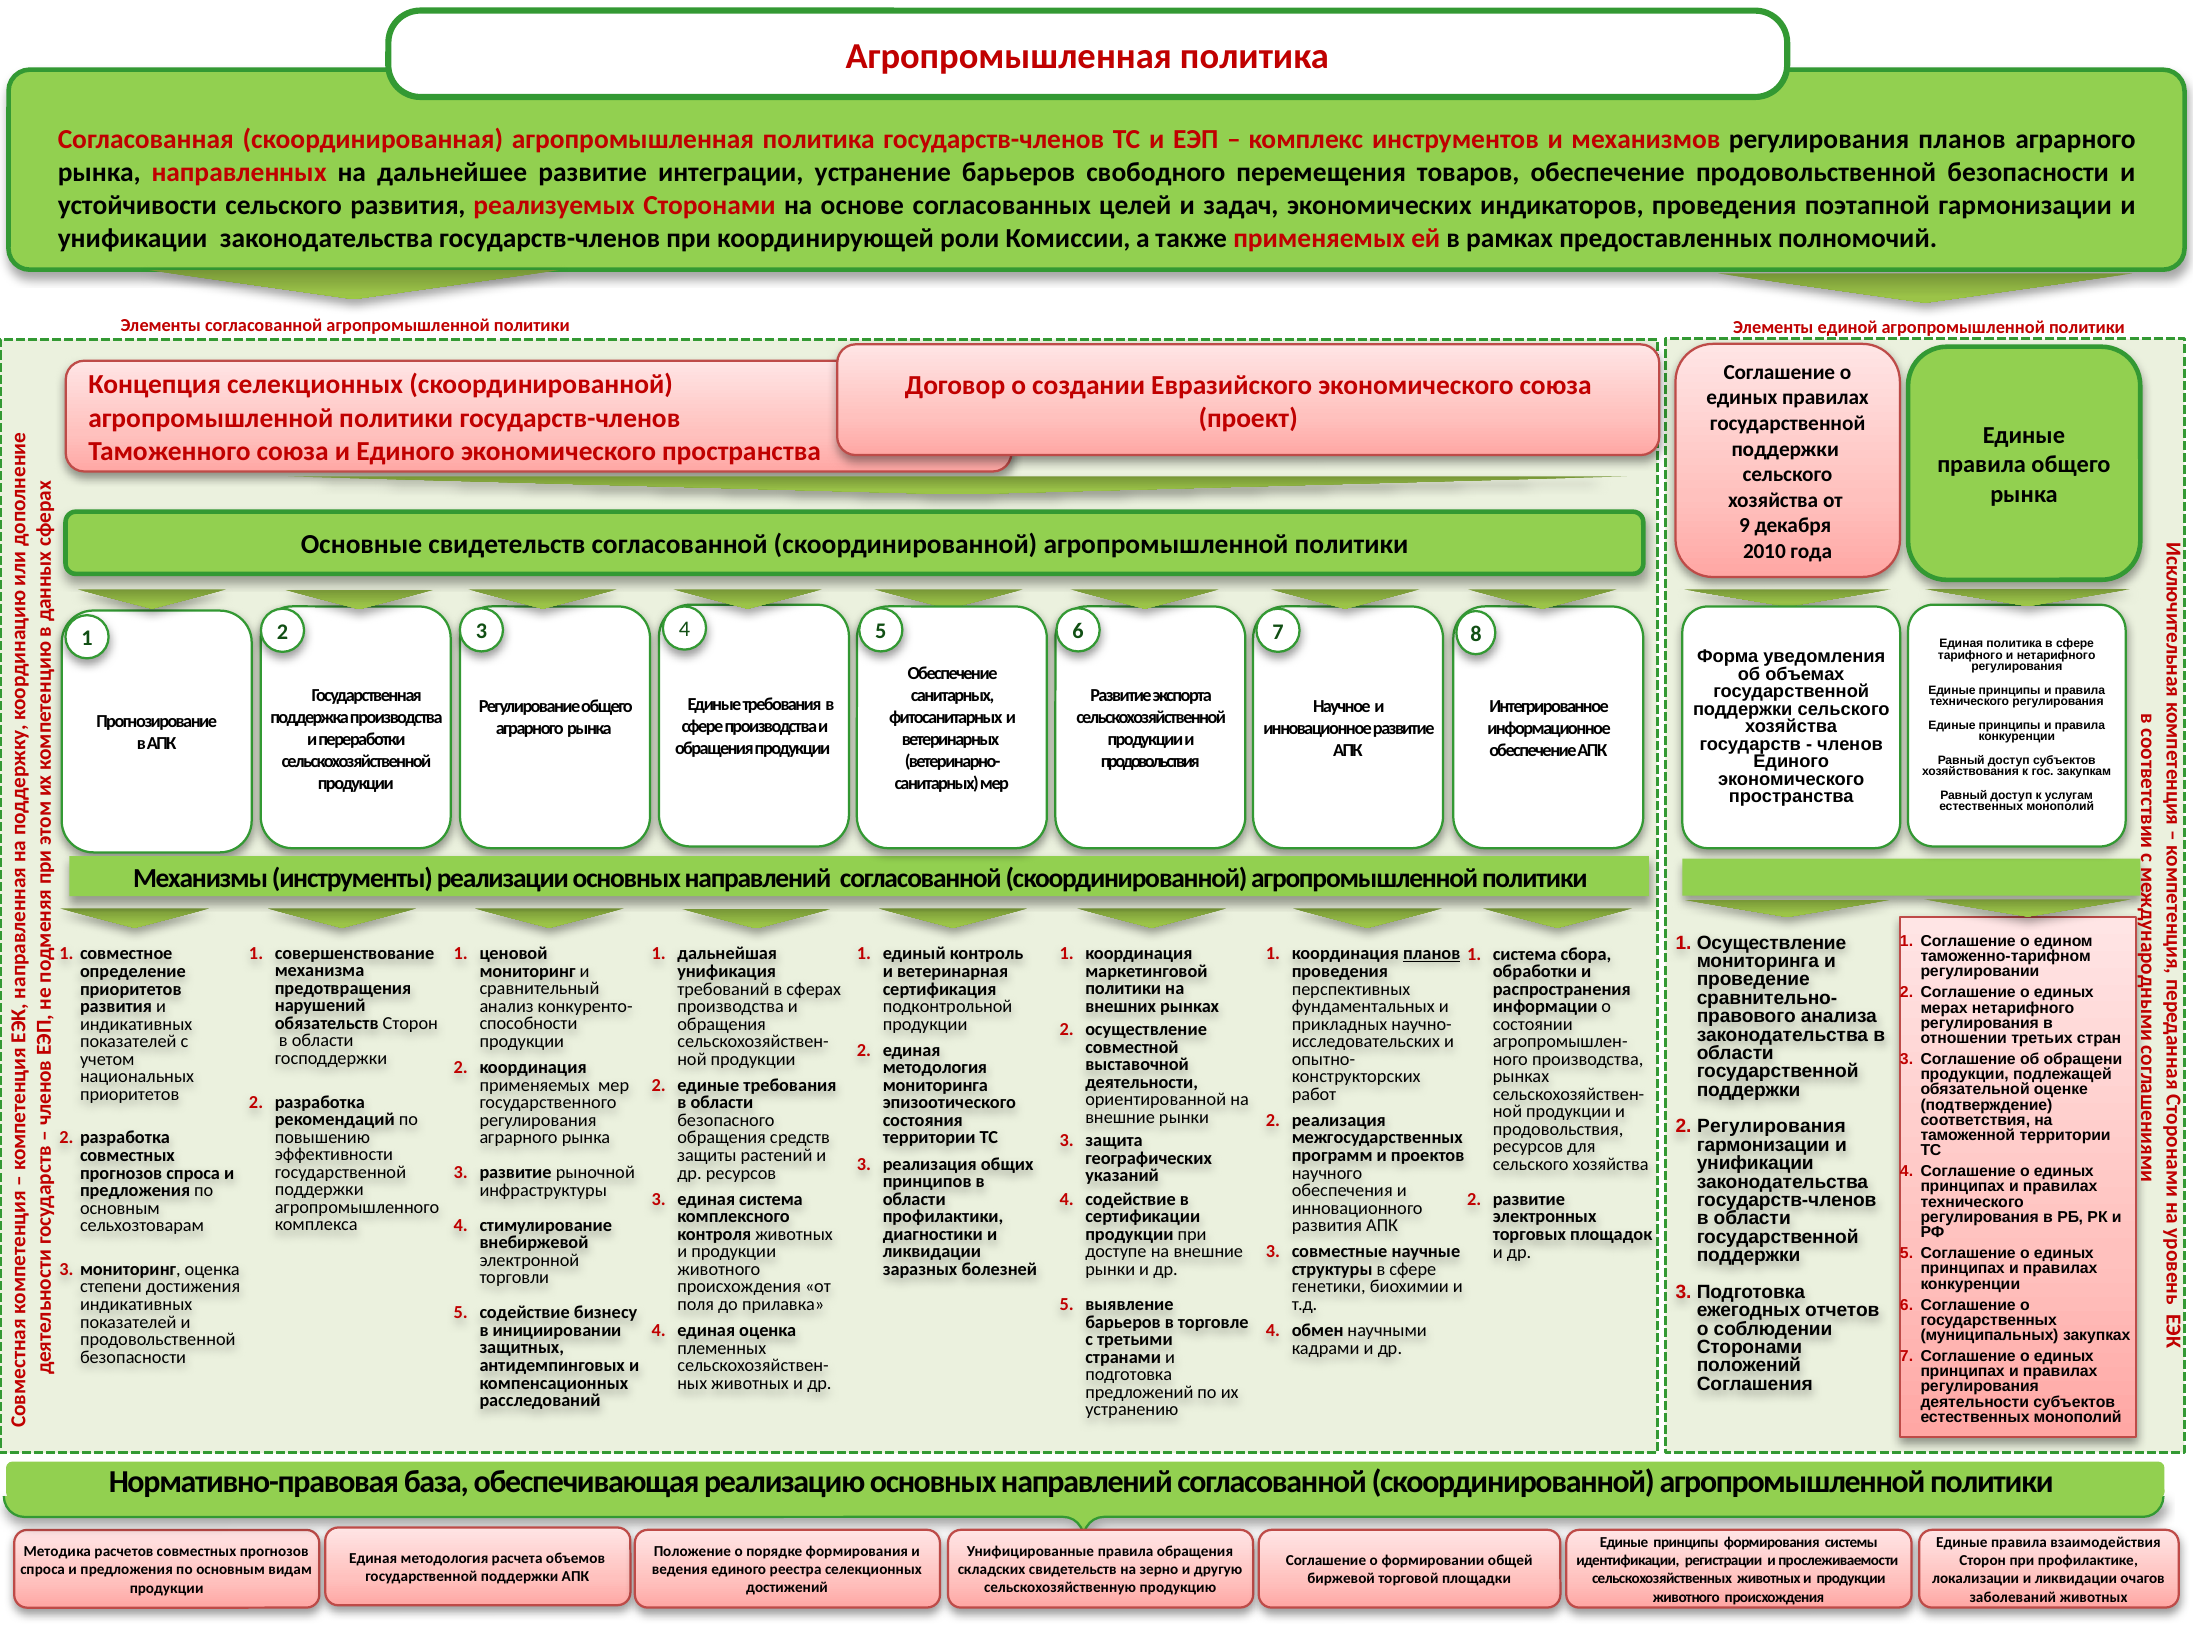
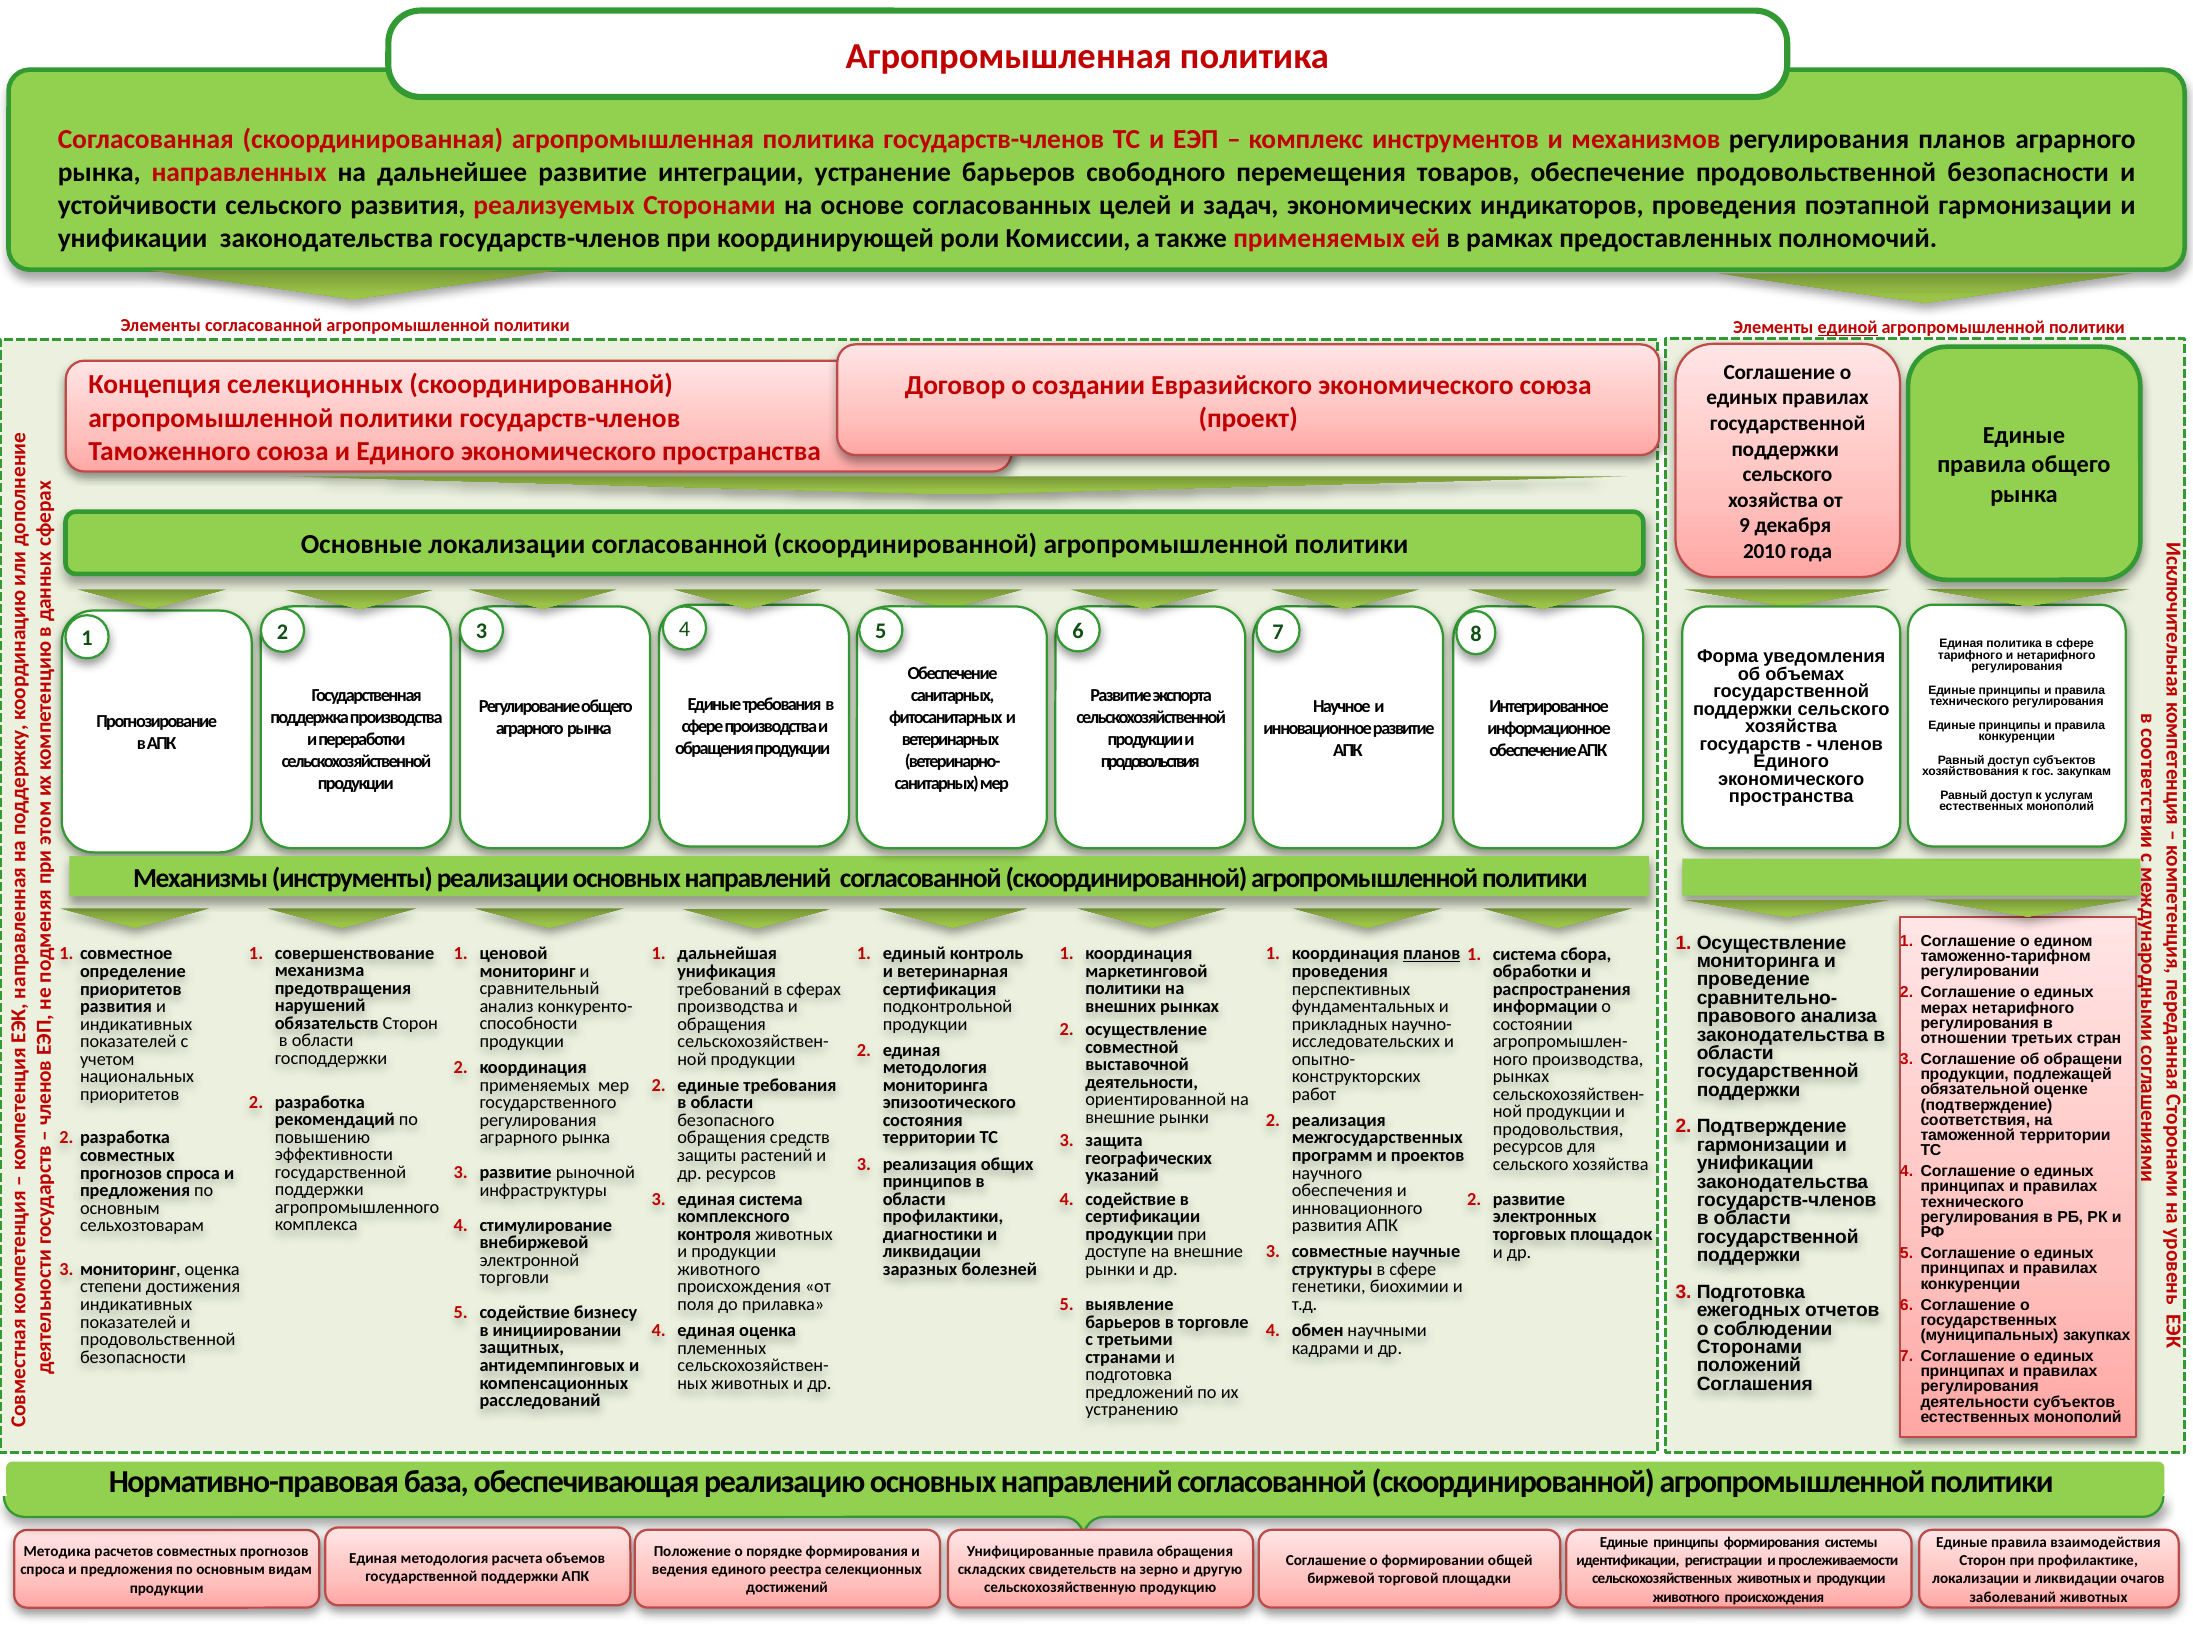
единой underline: none -> present (1848, 327)
Основные свидетельств: свидетельств -> локализации (507, 545)
2 Регулирования: Регулирования -> Подтверждение (1772, 1126)
